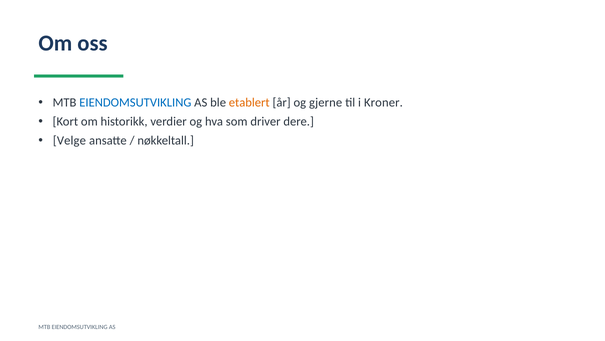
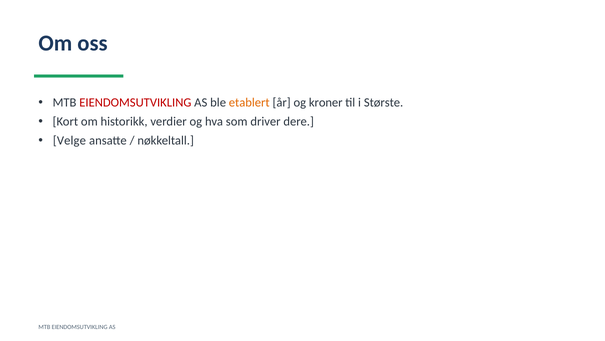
EIENDOMSUTVIKLING colour: blue -> red (135, 102)
gjerne: gjerne -> kroner (326, 102)
Kroner: Kroner -> Største (384, 102)
